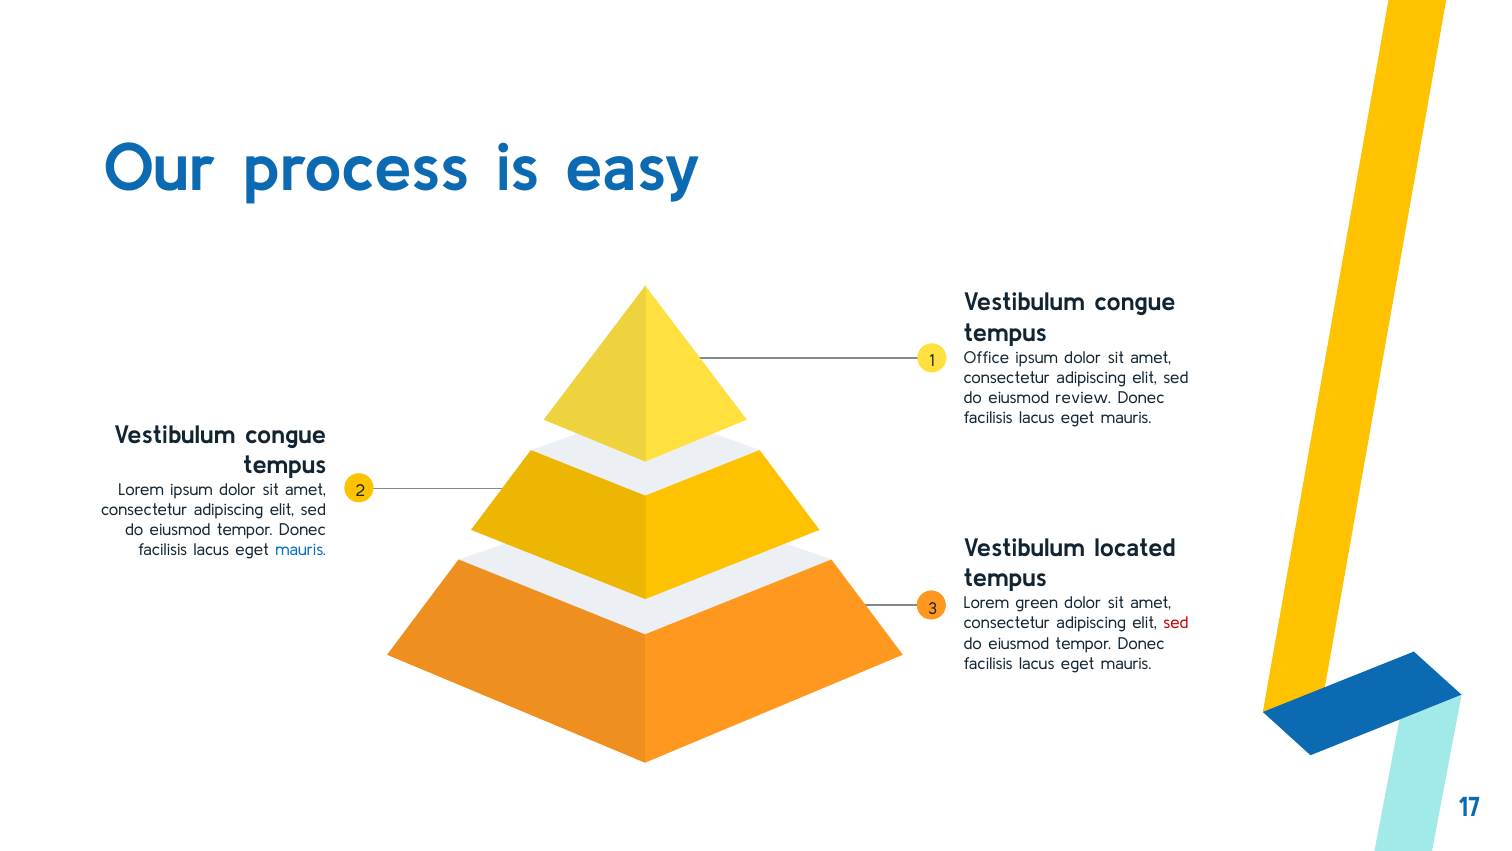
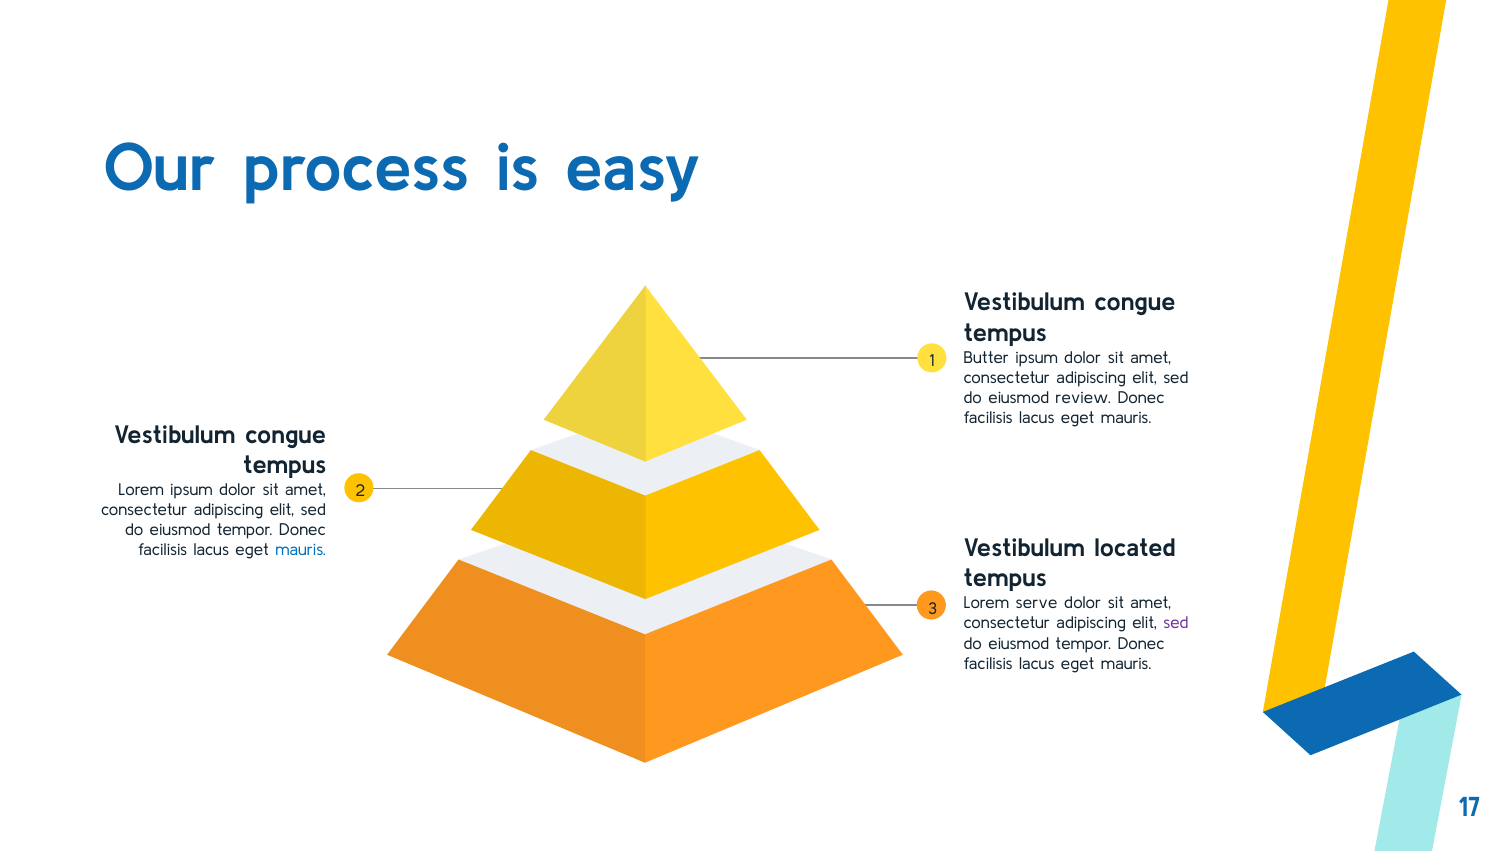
Office: Office -> Butter (986, 357)
green: green -> serve (1037, 603)
sed colour: red -> purple (1176, 623)
